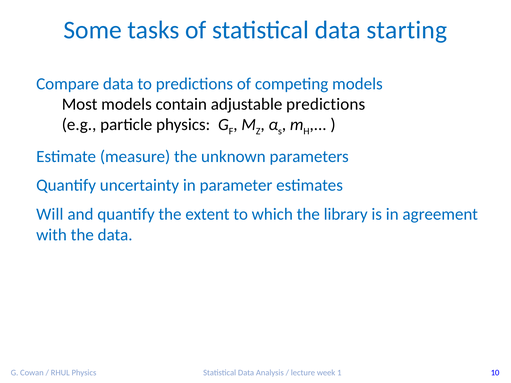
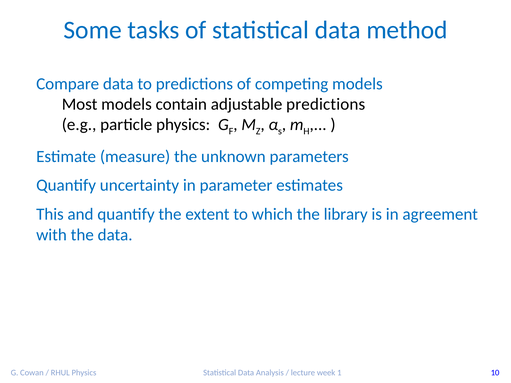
starting: starting -> method (407, 30)
Will: Will -> This (50, 214)
